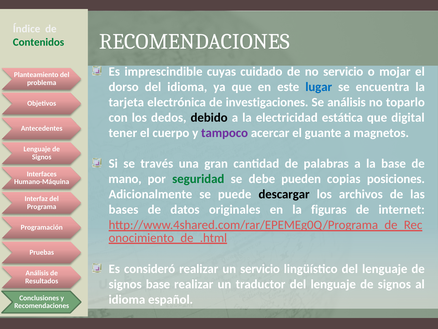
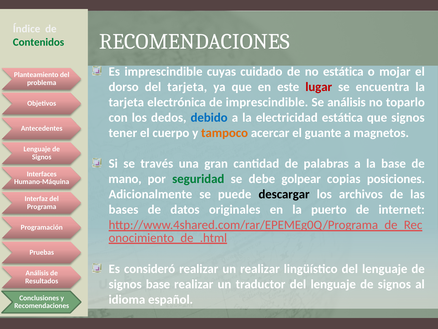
no servicio: servicio -> estática (343, 71)
del idioma: idioma -> tarjeta (187, 87)
lugar colour: blue -> red (319, 87)
de investigaciones: investigaciones -> imprescindible (267, 102)
debido colour: black -> blue (209, 117)
que digital: digital -> signos (408, 117)
tampoco colour: purple -> orange (225, 133)
pueden: pueden -> golpear (301, 179)
figuras: figuras -> puerto (329, 209)
un servicio: servicio -> realizar (260, 268)
